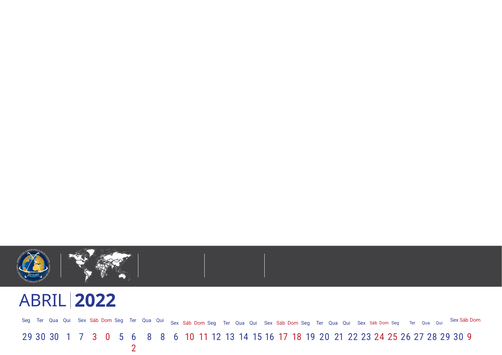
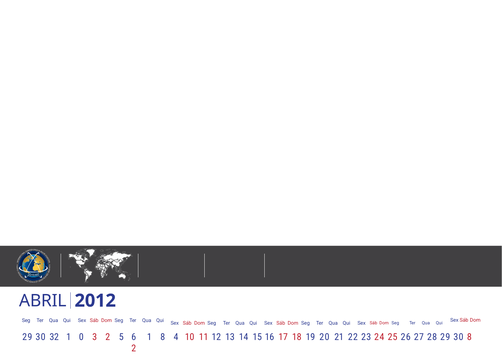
2022: 2022 -> 2012 (95, 301)
6 8: 8 -> 1 (149, 337)
8 6: 6 -> 4 (176, 337)
30 9: 9 -> 8 (469, 337)
30 30: 30 -> 32 (54, 337)
7: 7 -> 0 (81, 337)
3 0: 0 -> 2 (108, 337)
